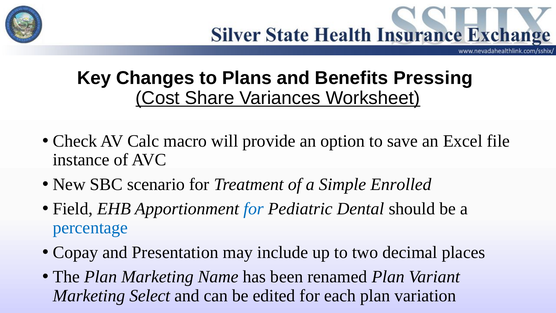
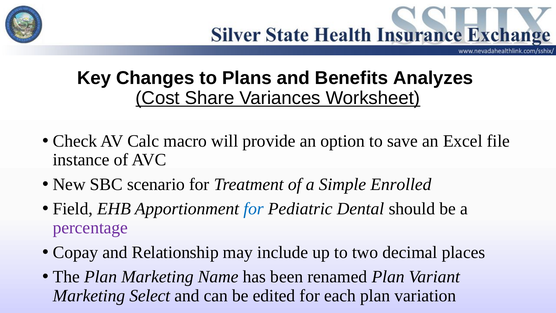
Pressing: Pressing -> Analyzes (433, 78)
percentage colour: blue -> purple (90, 228)
Presentation: Presentation -> Relationship (175, 252)
